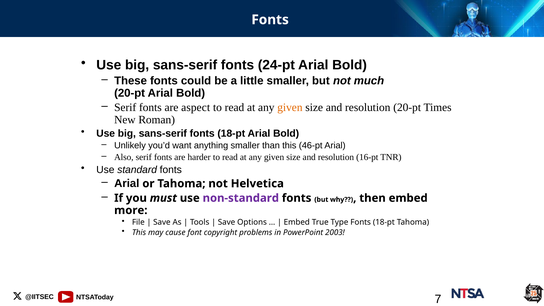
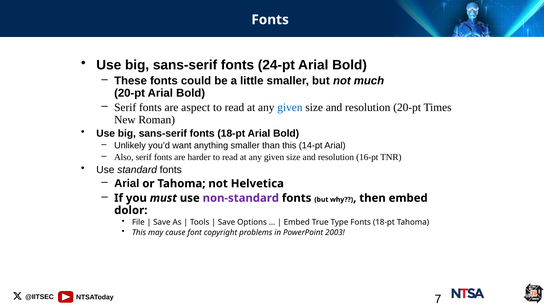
given colour: orange -> blue (290, 107)
46-pt: 46-pt -> 14-pt (311, 146)
more: more -> dolor (131, 210)
